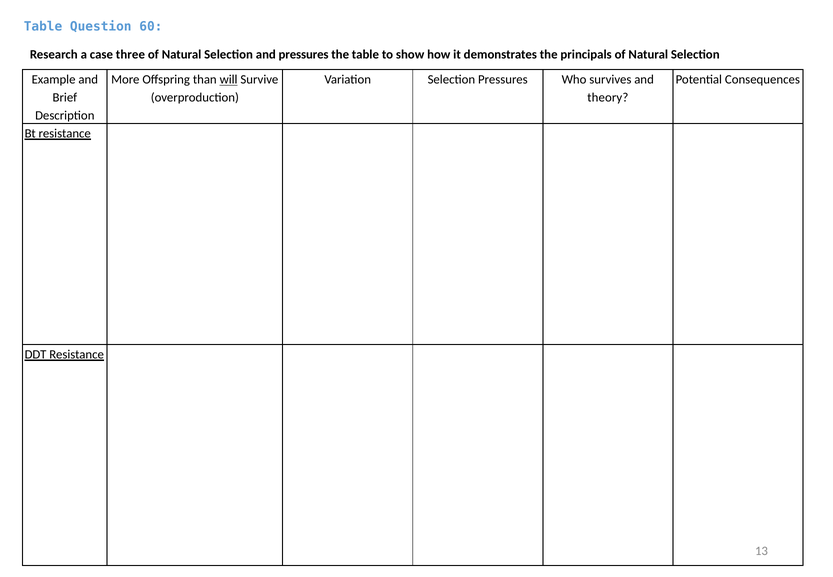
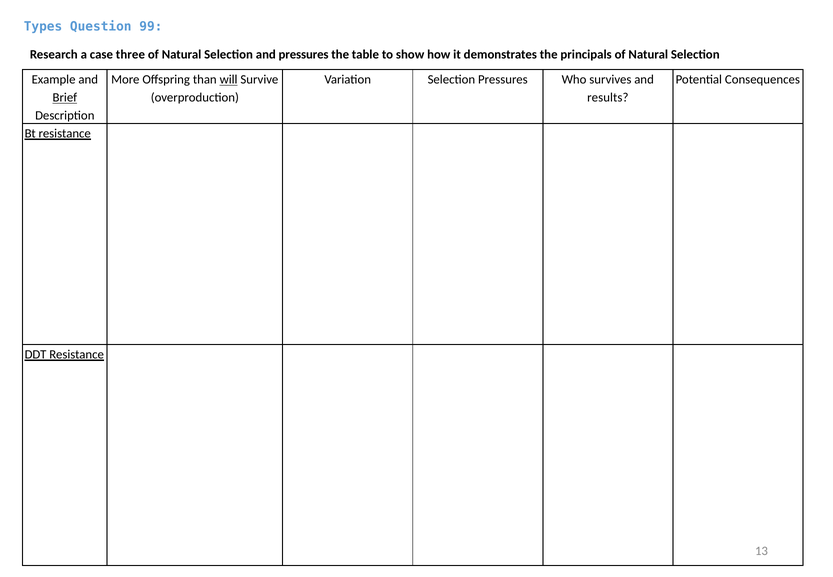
Table: Table -> Types (43, 27)
60: 60 -> 99 (151, 27)
Brief underline: none -> present (65, 98)
theory: theory -> results (608, 98)
